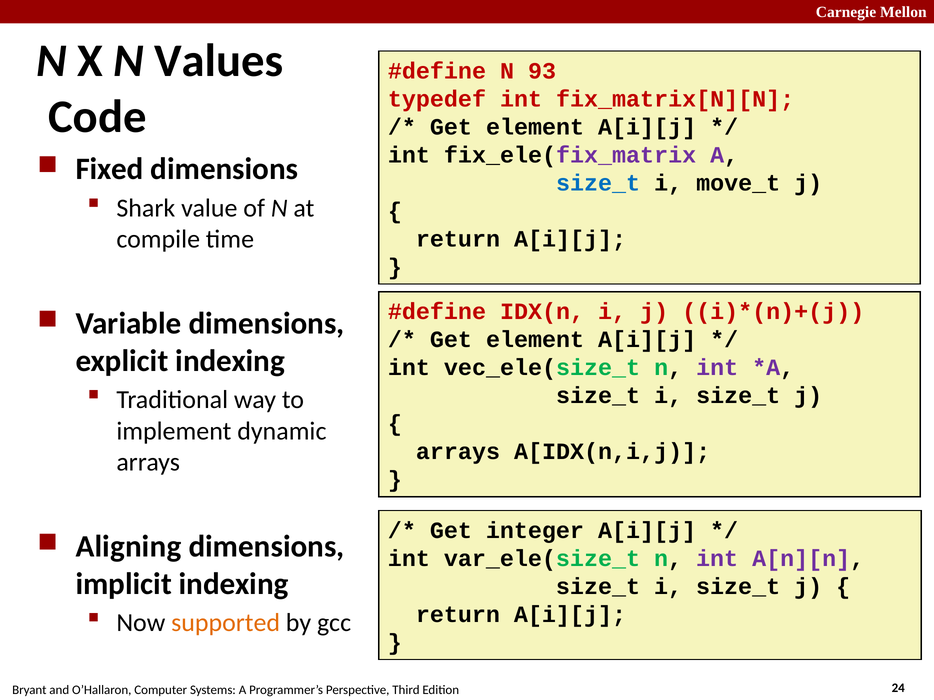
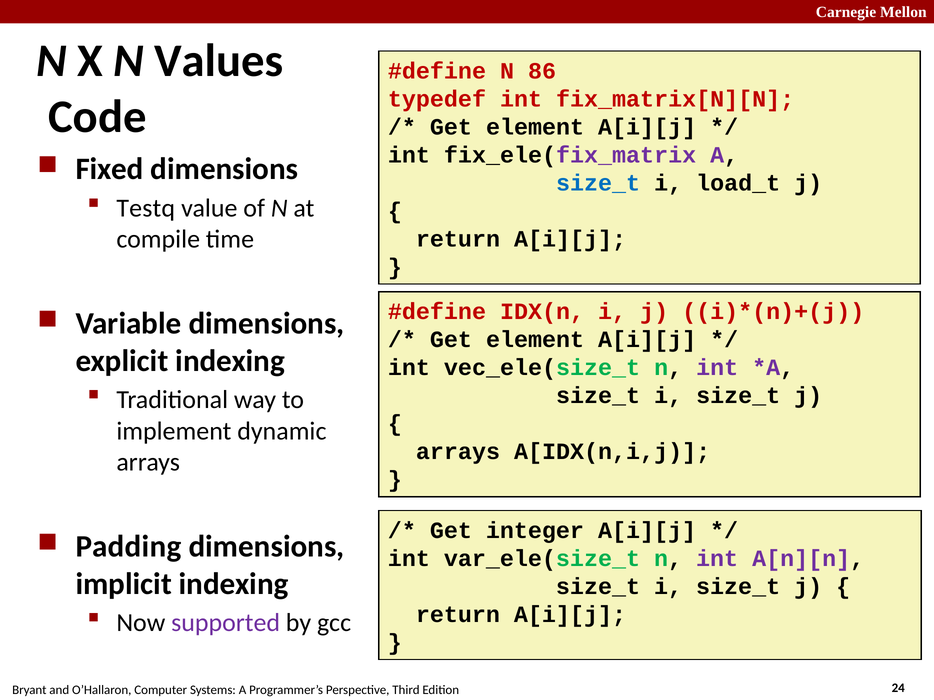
93: 93 -> 86 (542, 71)
move_t: move_t -> load_t (738, 183)
Shark: Shark -> Testq (146, 208)
Aligning: Aligning -> Padding (128, 547)
supported colour: orange -> purple (226, 623)
